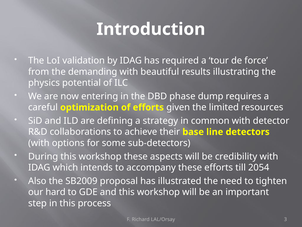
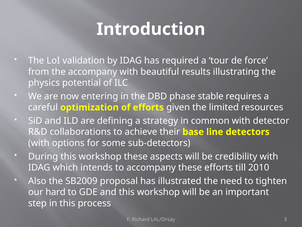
the demanding: demanding -> accompany (93, 72)
dump: dump -> stable (211, 96)
2054: 2054 -> 2010 (259, 167)
